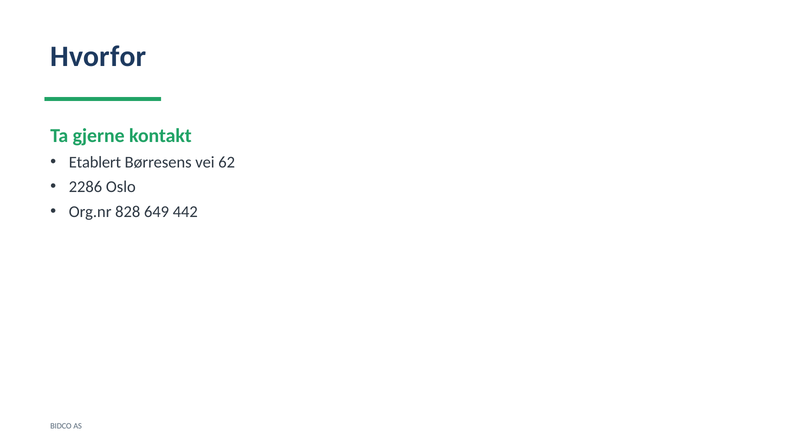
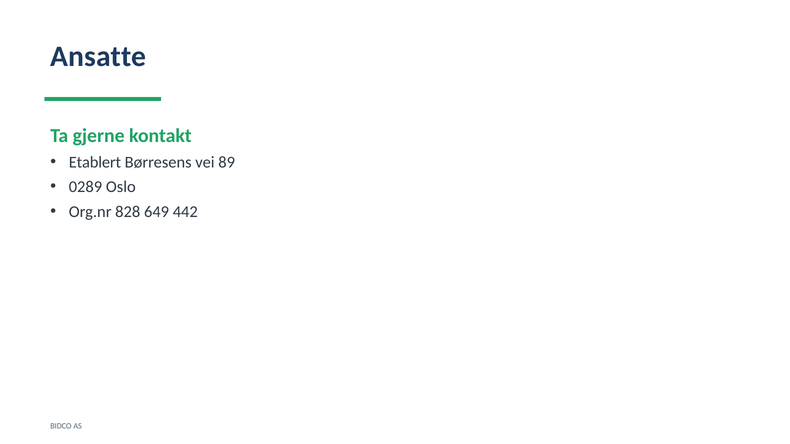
Hvorfor: Hvorfor -> Ansatte (98, 56)
62: 62 -> 89 (227, 162)
2286: 2286 -> 0289 (85, 187)
